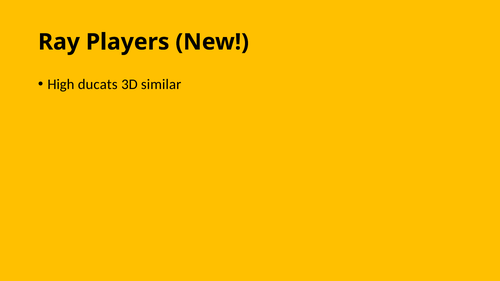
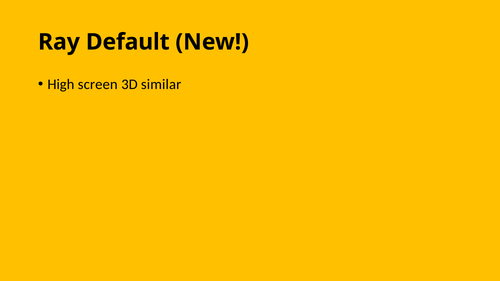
Players: Players -> Default (128, 42)
ducats: ducats -> screen (98, 84)
